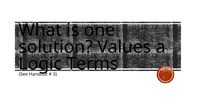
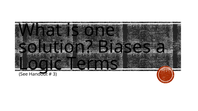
Values: Values -> Biases (124, 47)
